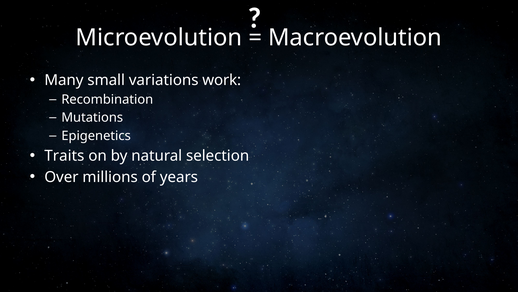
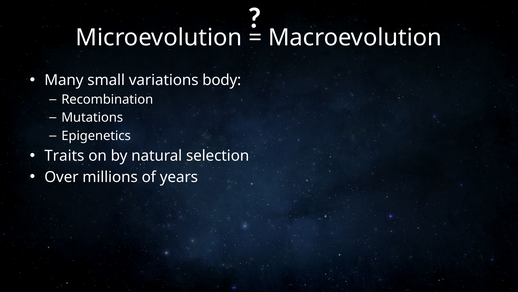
work: work -> body (222, 80)
